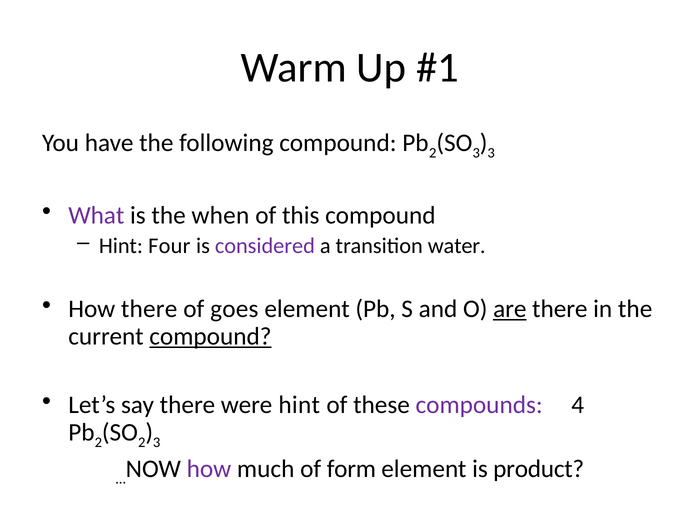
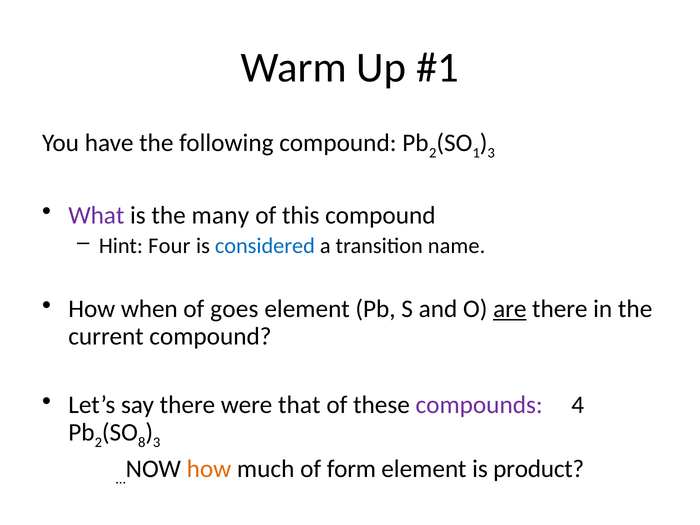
3: 3 -> 1 (476, 153)
when: when -> many (220, 215)
considered colour: purple -> blue (265, 246)
water: water -> name (457, 246)
How there: there -> when (149, 309)
compound underline: present -> none (210, 336)
were hint: hint -> that (299, 405)
2: 2 -> 8 (142, 442)
how colour: purple -> orange (209, 469)
